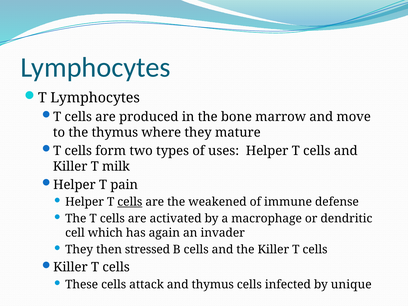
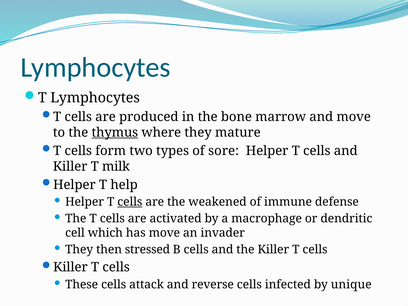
thymus underline: none -> present (115, 132)
uses: uses -> sore (224, 151)
pain: pain -> help (124, 185)
has again: again -> move (164, 233)
and thymus: thymus -> reverse (213, 285)
